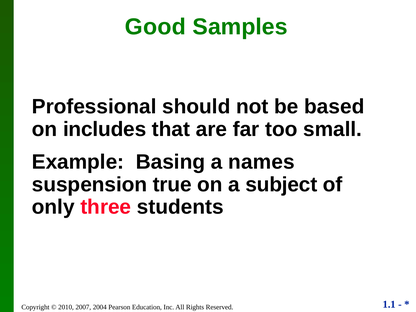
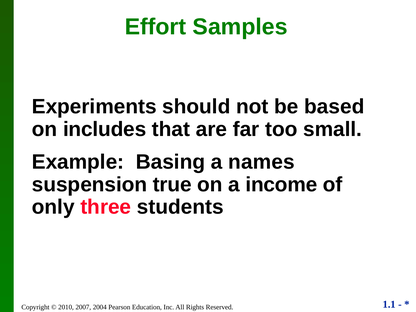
Good: Good -> Effort (155, 27)
Professional: Professional -> Experiments (94, 107)
subject: subject -> income (281, 185)
